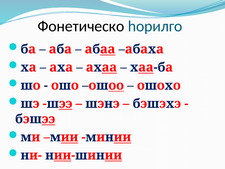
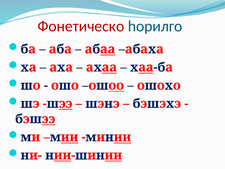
Фонетическо colour: black -> red (81, 26)
